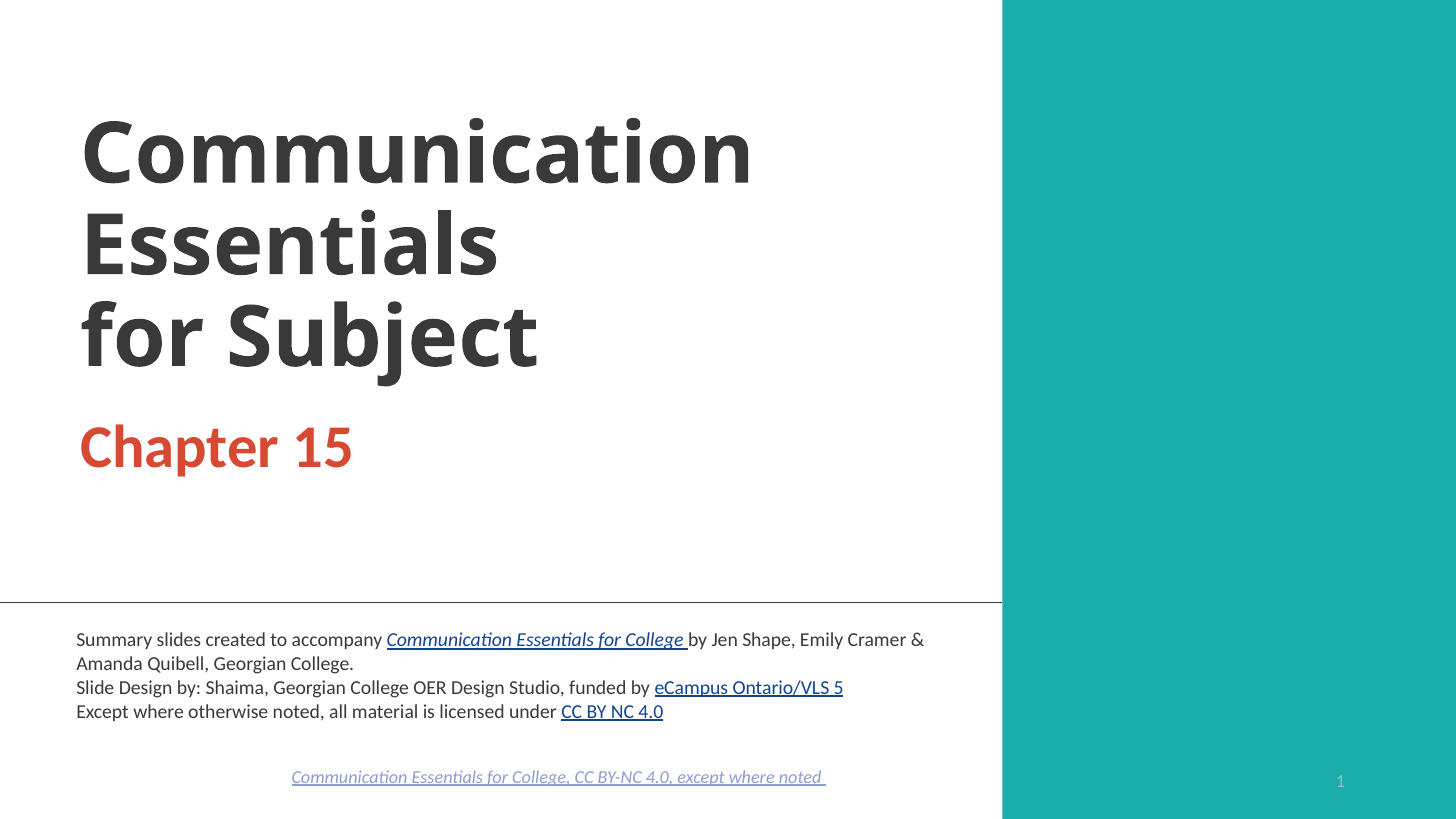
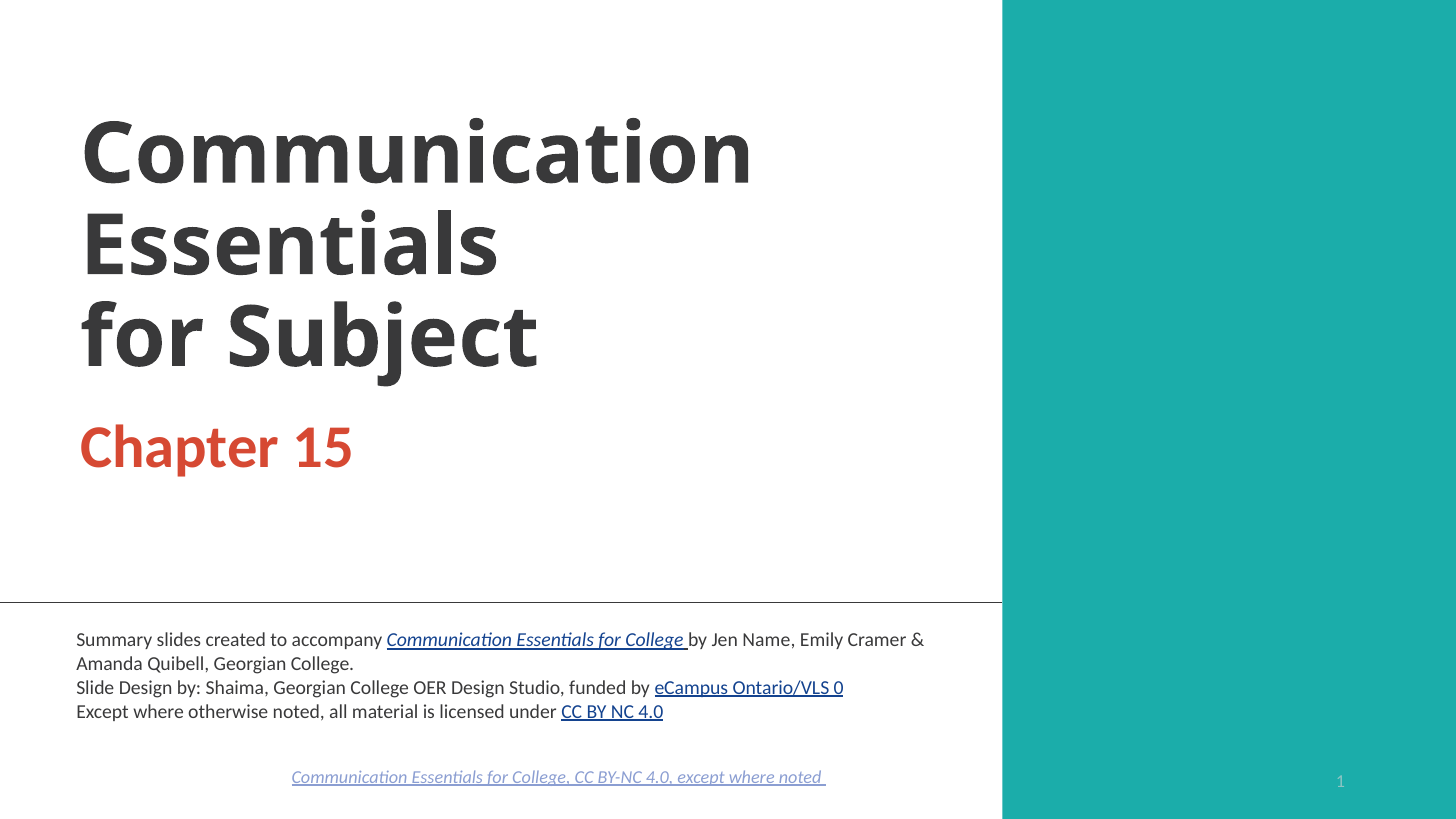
Shape: Shape -> Name (769, 640)
5: 5 -> 0 (839, 688)
